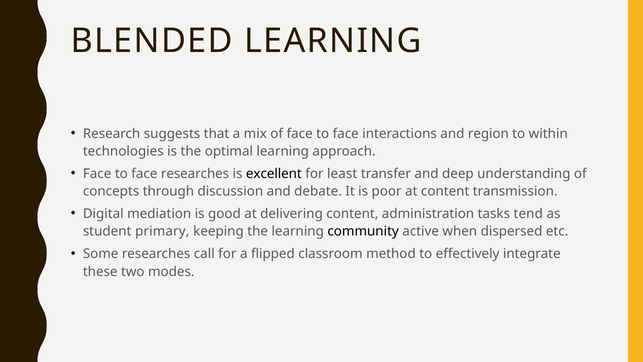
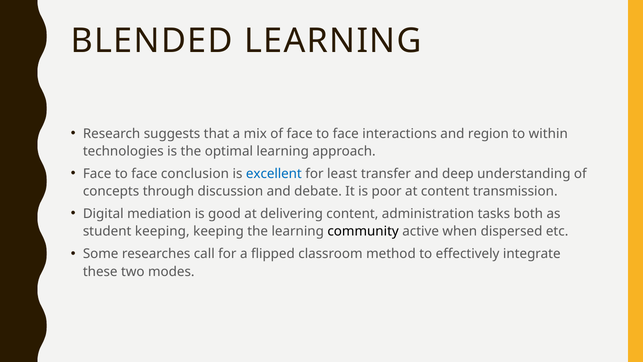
face researches: researches -> conclusion (195, 174)
excellent colour: black -> blue (274, 174)
tend: tend -> both (528, 214)
student primary: primary -> keeping (162, 231)
